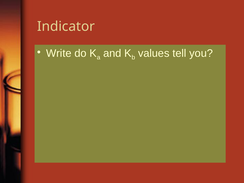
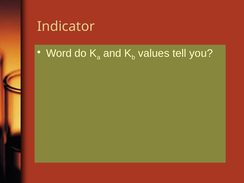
Write: Write -> Word (59, 53)
